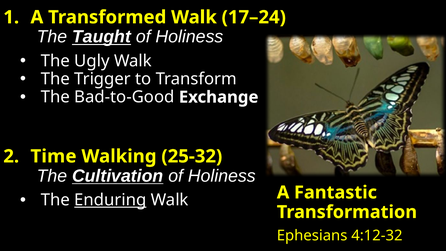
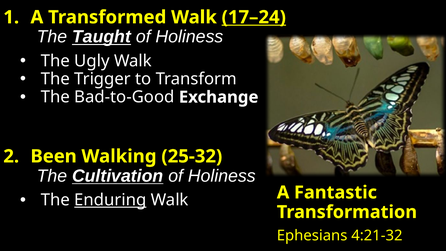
17–24 underline: none -> present (254, 17)
Time: Time -> Been (54, 156)
4:12-32: 4:12-32 -> 4:21-32 (377, 235)
